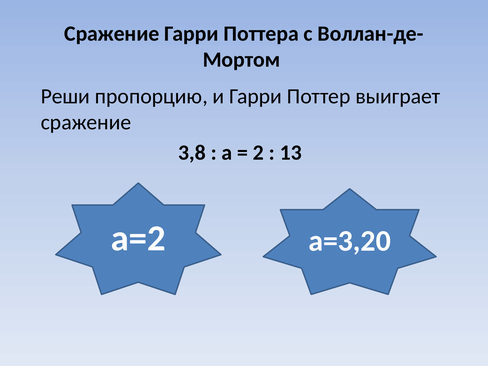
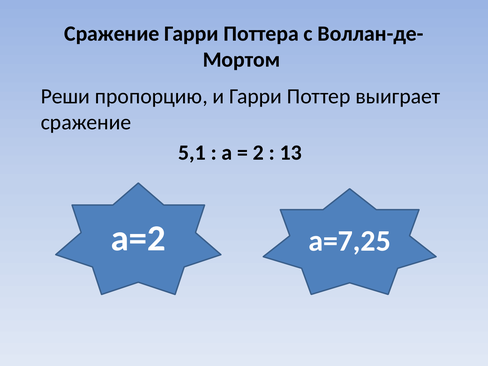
3,8: 3,8 -> 5,1 (192, 153)
а=3,20: а=3,20 -> а=7,25 (350, 241)
